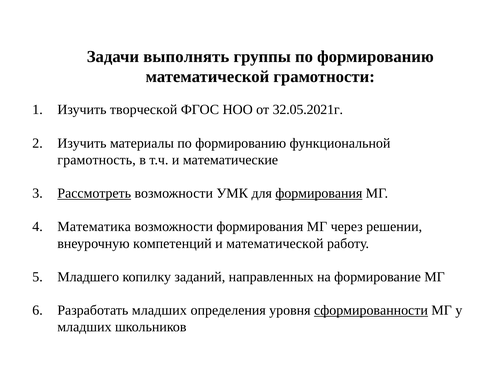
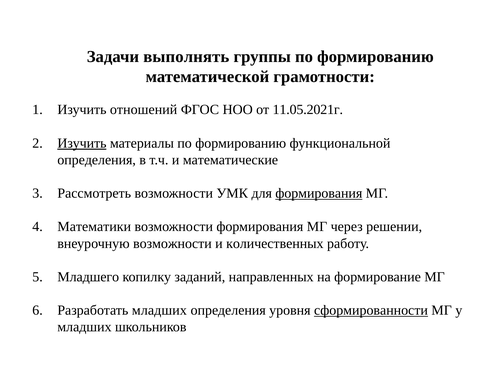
творческой: творческой -> отношений (144, 110)
32.05.2021г: 32.05.2021г -> 11.05.2021г (308, 110)
Изучить underline: none -> present (82, 143)
грамотность: грамотность -> определения (97, 160)
Рассмотреть underline: present -> none (94, 193)
Математика: Математика -> Математики (94, 227)
внеурочную компетенций: компетенций -> возможности (172, 243)
и математической: математической -> количественных (275, 243)
